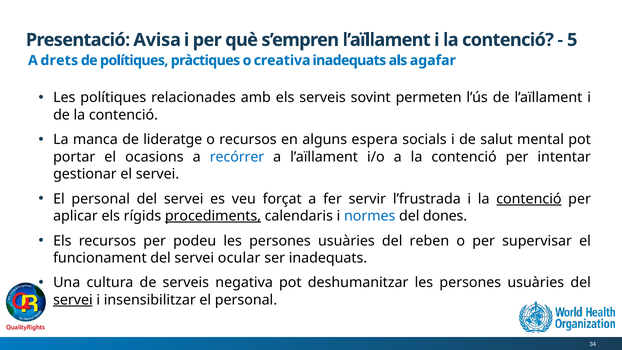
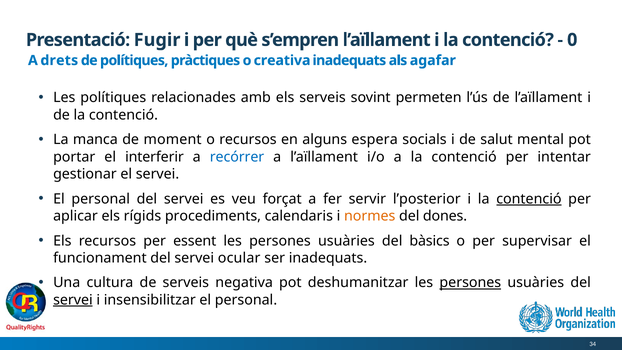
Avisa: Avisa -> Fugir (157, 40)
5: 5 -> 0 (572, 40)
lideratge: lideratge -> moment (173, 140)
ocasions: ocasions -> interferir (154, 157)
l’frustrada: l’frustrada -> l’posterior (427, 199)
procediments underline: present -> none (213, 216)
normes colour: blue -> orange (370, 216)
podeu: podeu -> essent (195, 241)
reben: reben -> bàsics (429, 241)
persones underline: none -> present (470, 283)
